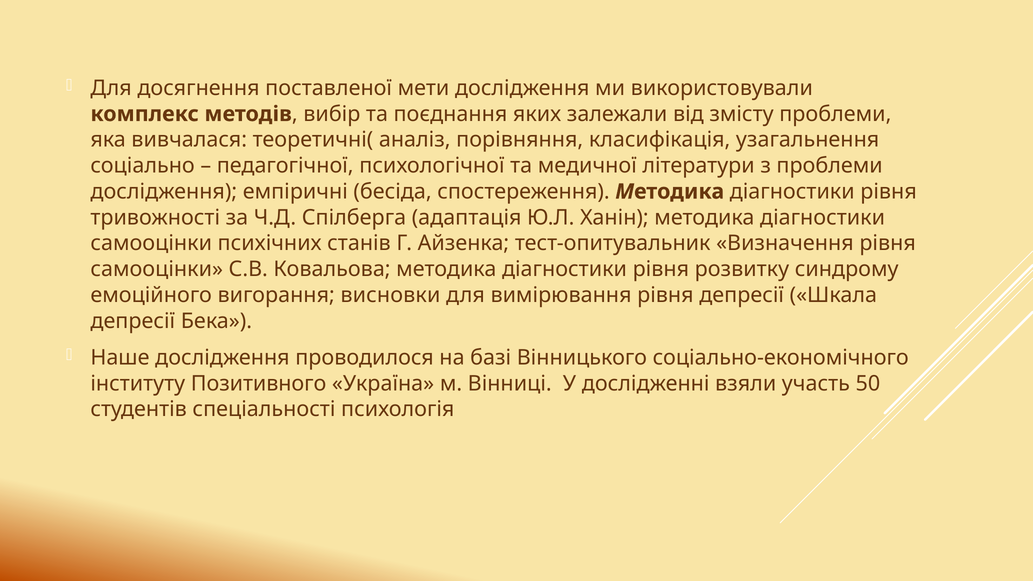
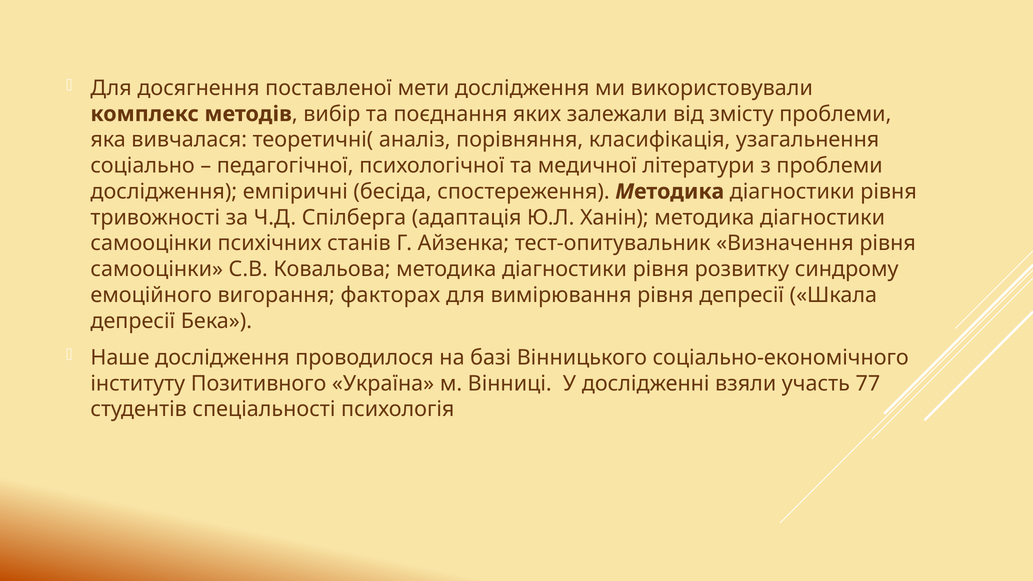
висновки: висновки -> факторах (390, 295)
50: 50 -> 77 (868, 383)
